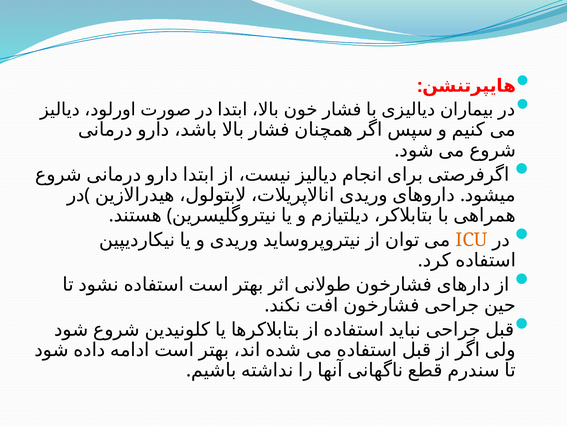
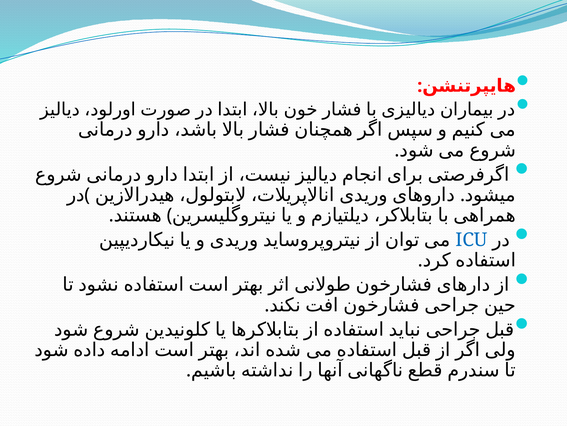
ICU colour: orange -> blue (471, 239)
